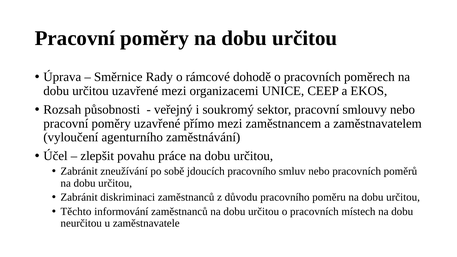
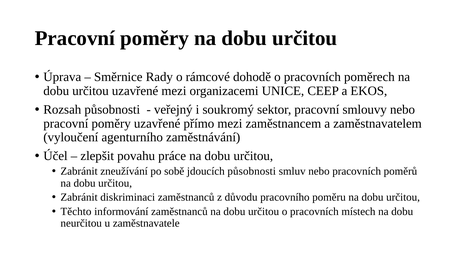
jdoucích pracovního: pracovního -> působnosti (252, 171)
